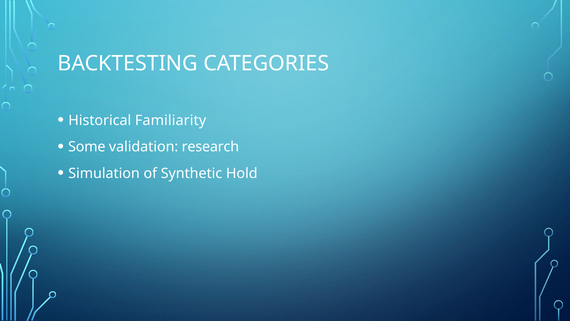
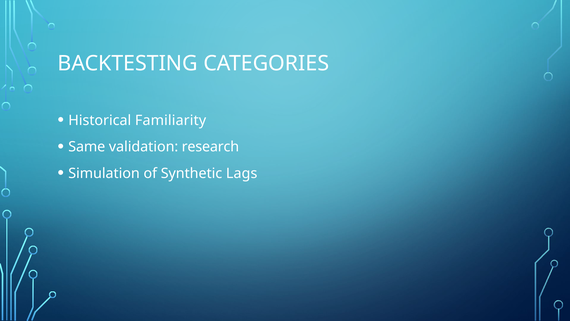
Some: Some -> Same (87, 147)
Hold: Hold -> Lags (242, 173)
